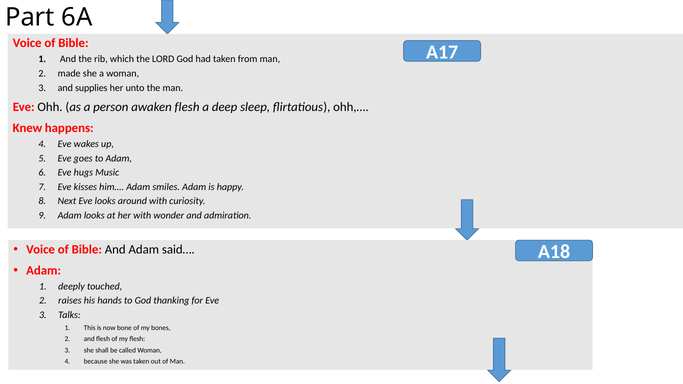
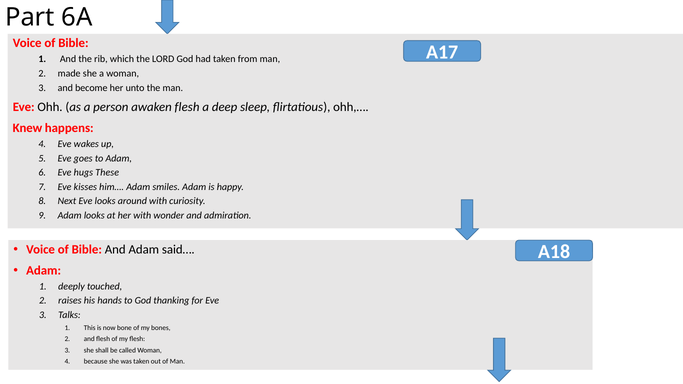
supplies: supplies -> become (91, 88)
Music: Music -> These (107, 173)
